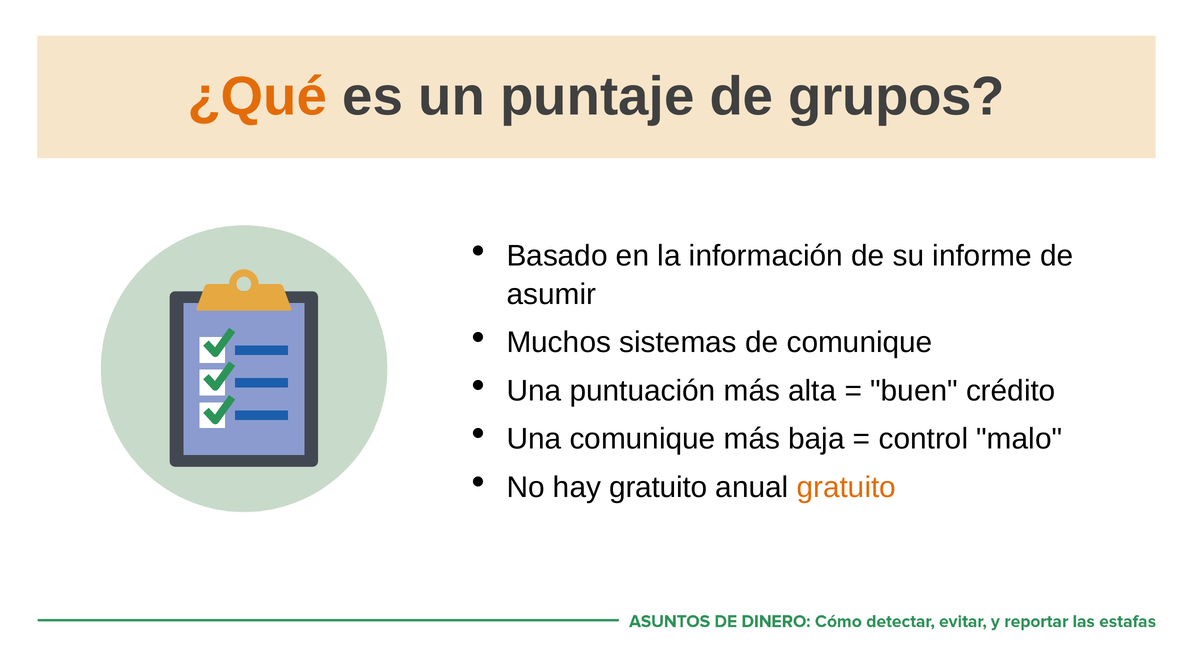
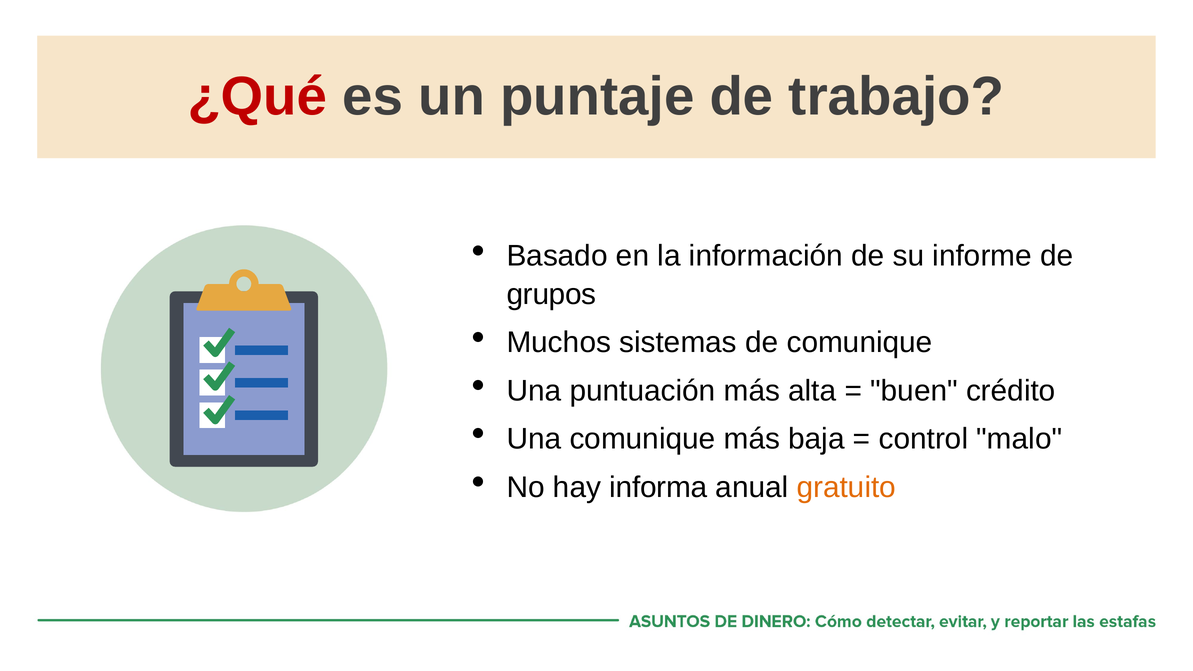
¿Qué colour: orange -> red (257, 97)
grupos: grupos -> trabajo (896, 97)
asumir: asumir -> grupos (552, 294)
hay gratuito: gratuito -> informa (658, 487)
